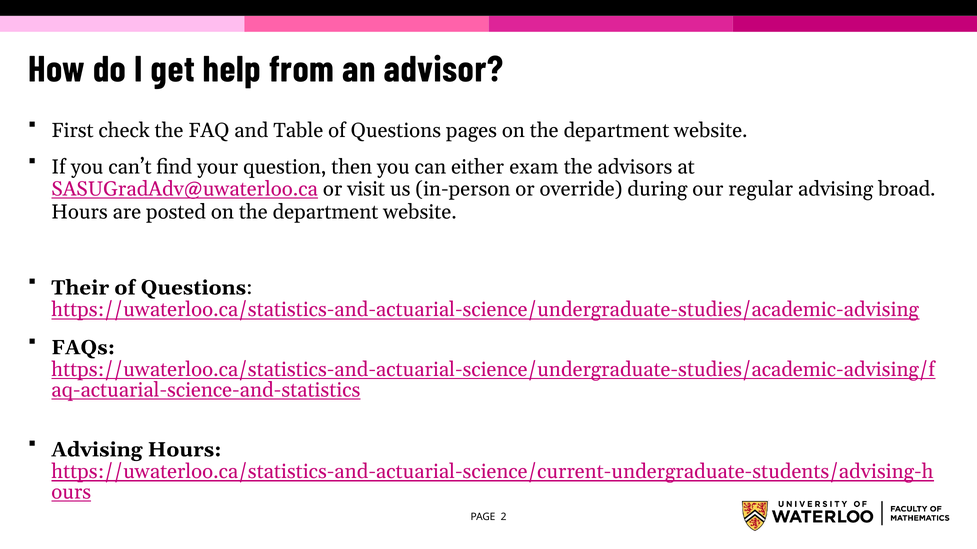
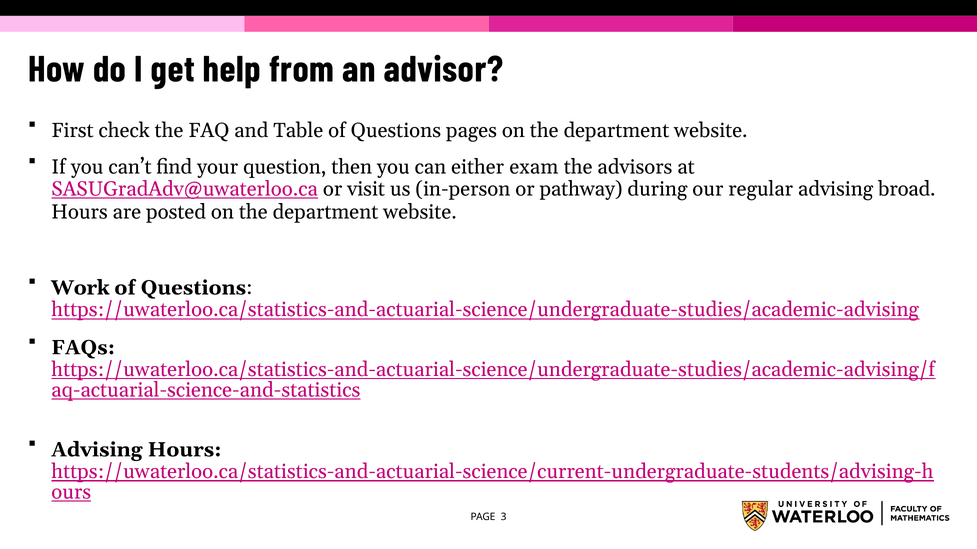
override: override -> pathway (581, 189)
Their: Their -> Work (80, 288)
2: 2 -> 3 (504, 518)
